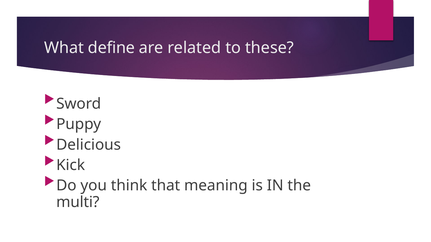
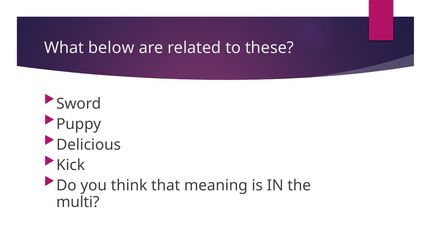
define: define -> below (111, 48)
